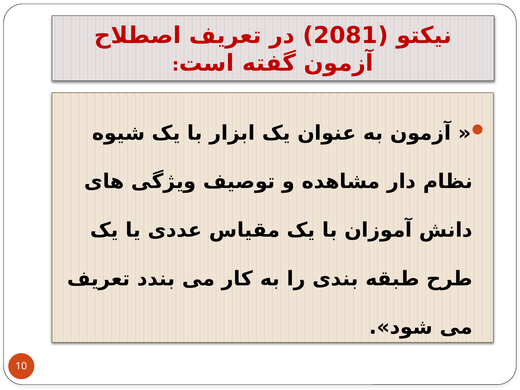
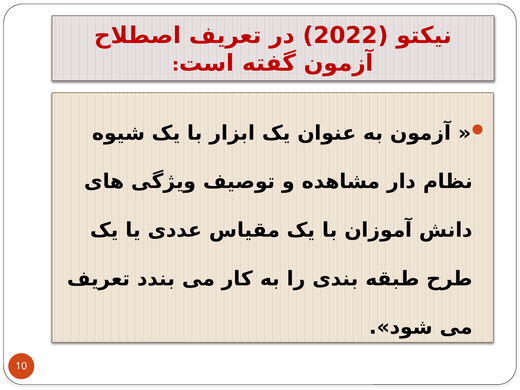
2081: 2081 -> 2022 (346, 35)
